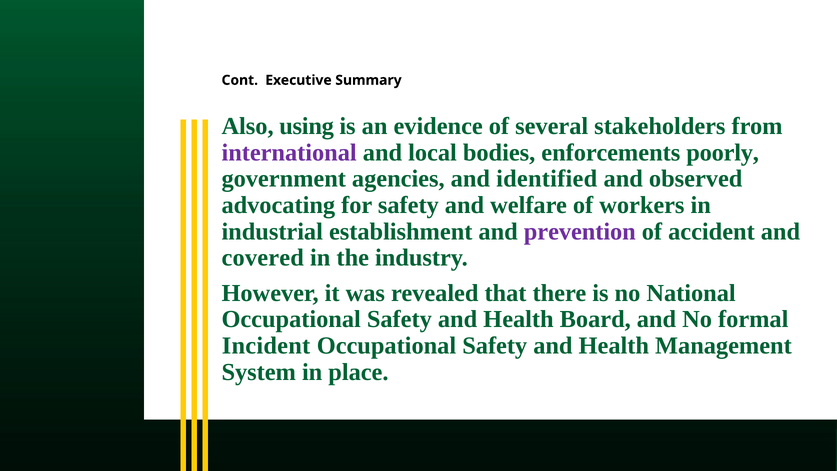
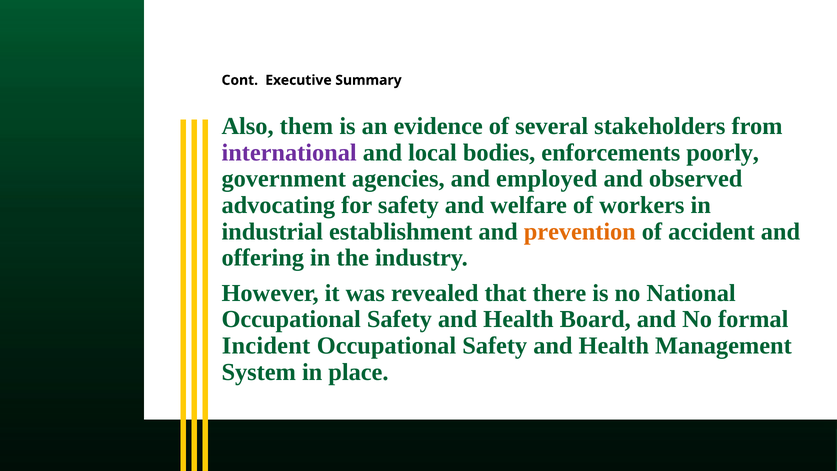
using: using -> them (306, 126)
identified: identified -> employed (547, 179)
prevention colour: purple -> orange (580, 231)
covered: covered -> offering (263, 258)
